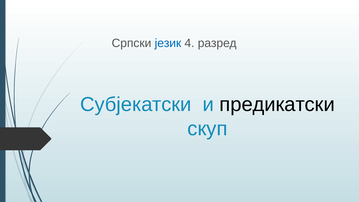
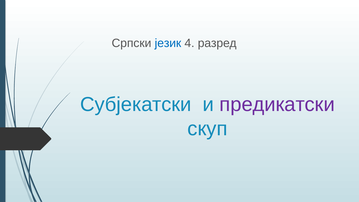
предикатски colour: black -> purple (277, 104)
